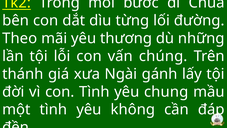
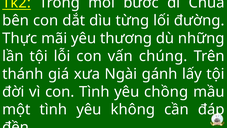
Theo: Theo -> Thực (20, 38)
chung: chung -> chồng (166, 92)
